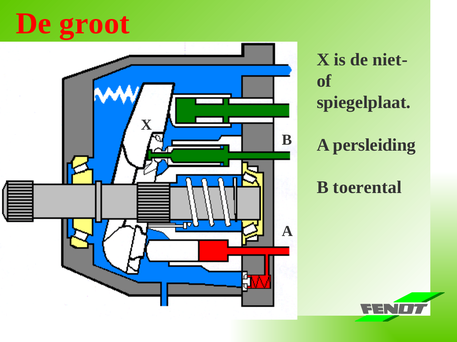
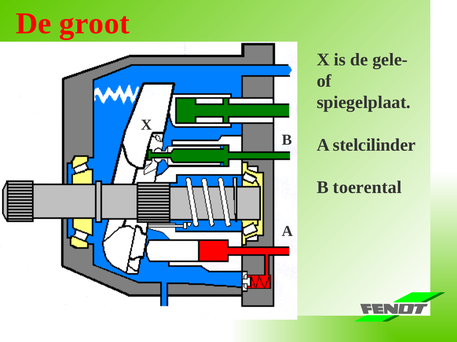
niet-: niet- -> gele- (390, 60)
persleiding: persleiding -> stelcilinder (374, 145)
